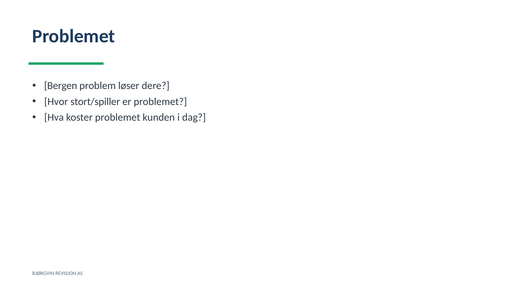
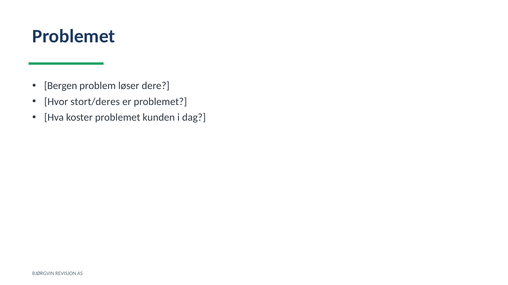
stort/spiller: stort/spiller -> stort/deres (95, 102)
